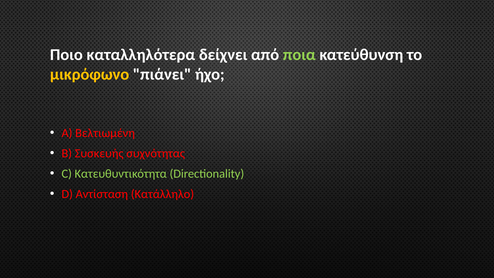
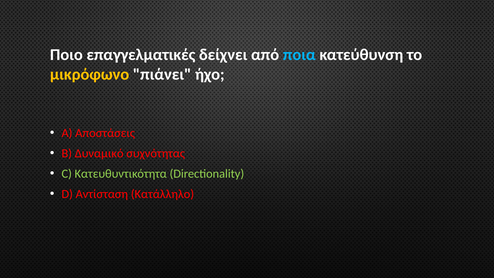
καταλληλότερα: καταλληλότερα -> επαγγελματικές (141, 55)
ποια colour: light green -> light blue (299, 55)
Βελτιωμένη: Βελτιωμένη -> Αποστάσεις (105, 133)
Συσκευής: Συσκευής -> Δυναμικό (99, 153)
